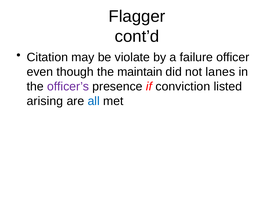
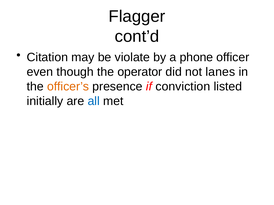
failure: failure -> phone (196, 57)
maintain: maintain -> operator (140, 72)
officer’s colour: purple -> orange (68, 87)
arising: arising -> initially (45, 101)
